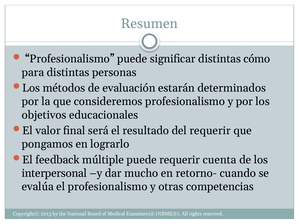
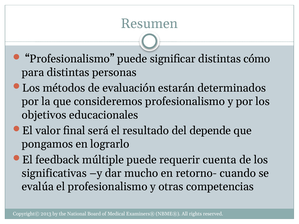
del requerir: requerir -> depende (210, 131)
interpersonal: interpersonal -> significativas (54, 173)
